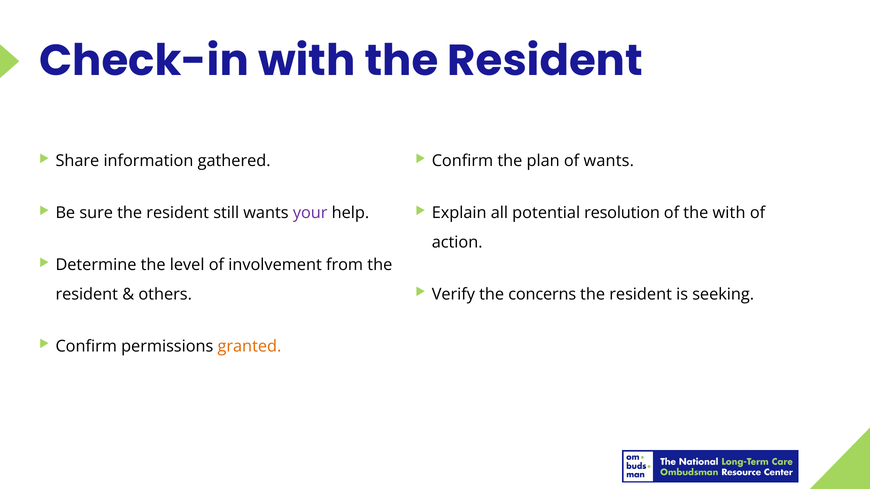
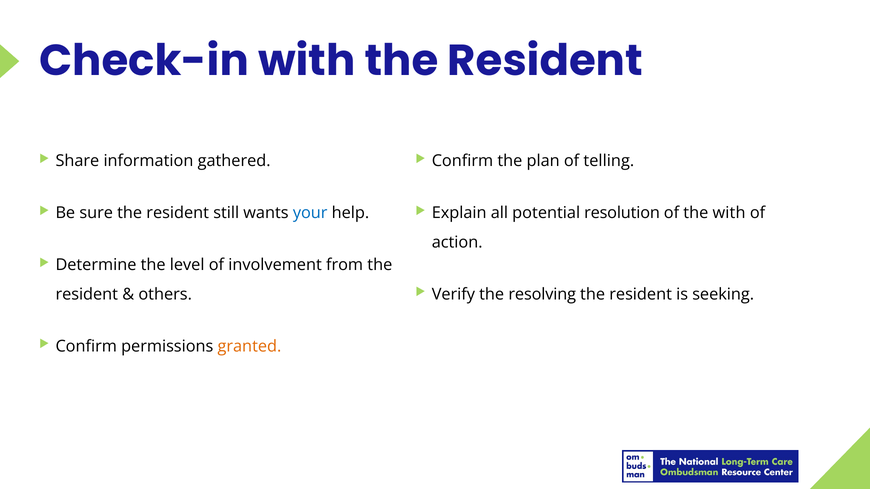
of wants: wants -> telling (609, 161)
your colour: purple -> blue (310, 213)
concerns: concerns -> resolving (542, 295)
